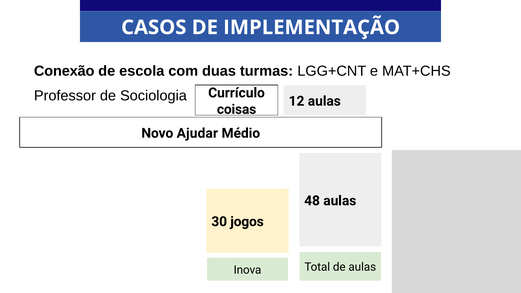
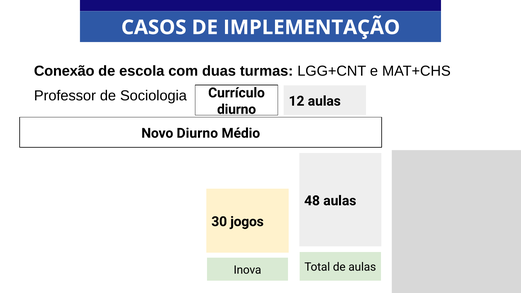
coisas: coisas -> diurno (237, 109)
Novo Ajudar: Ajudar -> Diurno (197, 133)
